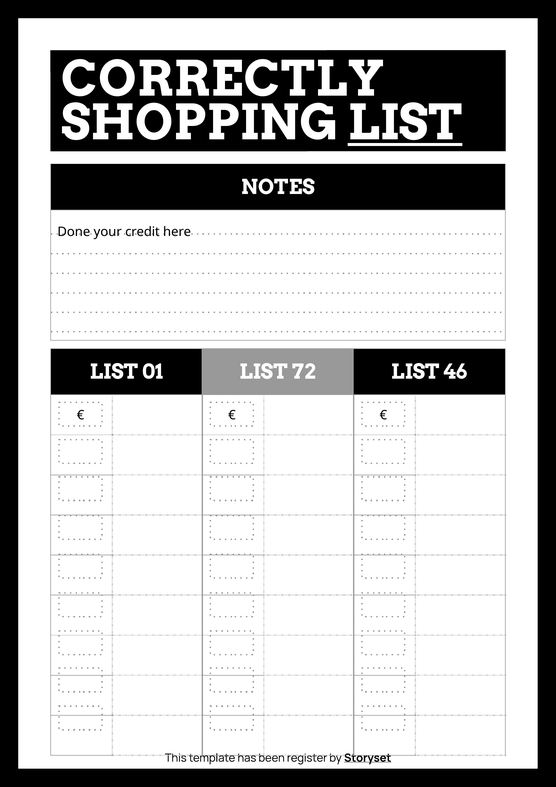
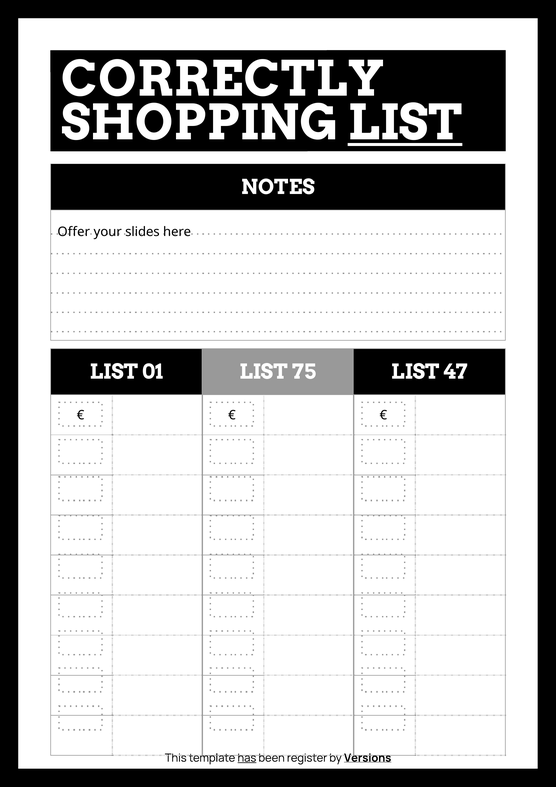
Done: Done -> Offer (74, 232)
credit: credit -> slides (142, 232)
72: 72 -> 75 (304, 372)
46: 46 -> 47 (456, 372)
has underline: none -> present (247, 757)
Storyset: Storyset -> Versions (368, 757)
